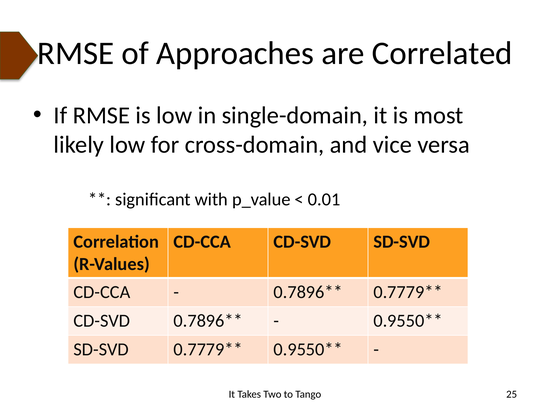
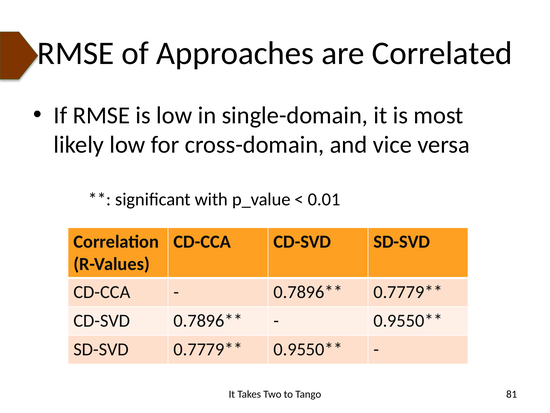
25: 25 -> 81 (512, 394)
